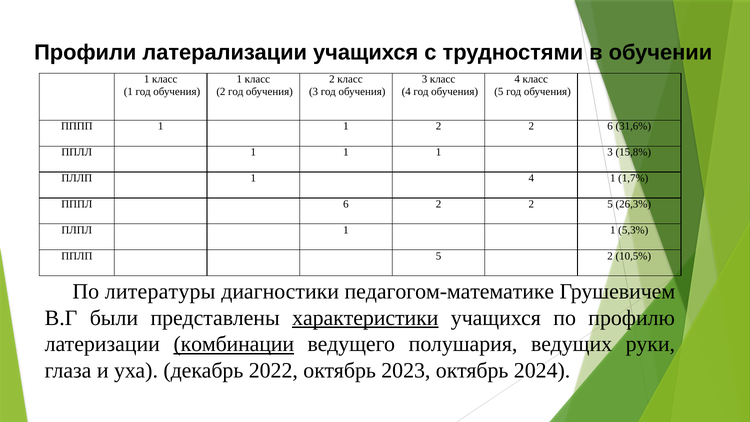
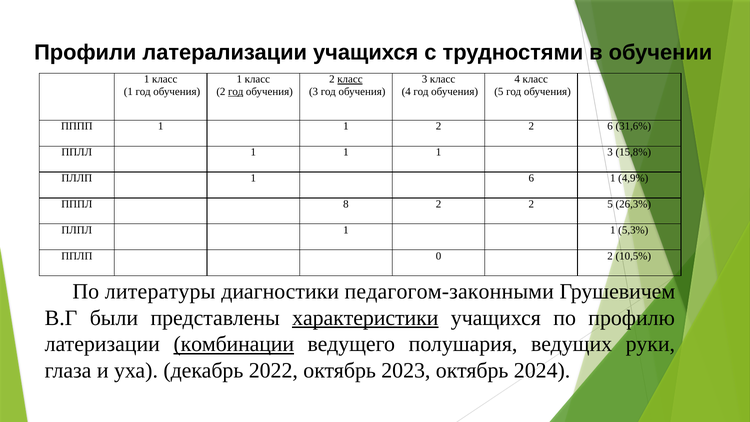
класс underline: none -> present (350, 79)
год underline: none -> present (236, 91)
1 4: 4 -> 6 (531, 178)
1,7%: 1,7% -> 4,9% (633, 178)
ПППЛ 6: 6 -> 8 (346, 204)
ППЛП 5: 5 -> 0 (439, 256)
педагогом-математике: педагогом-математике -> педагогом-законными (449, 292)
